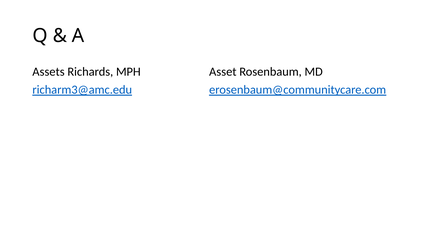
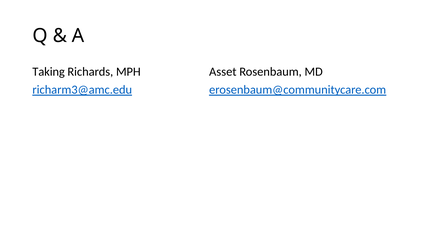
Assets: Assets -> Taking (49, 72)
